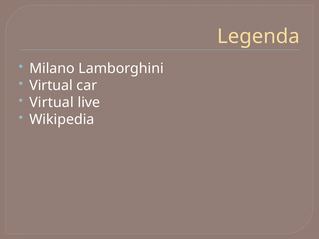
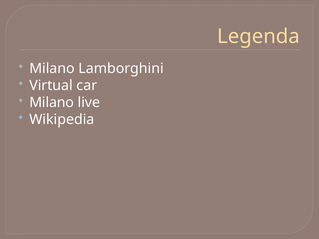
Virtual: Virtual -> Milano (52, 103)
